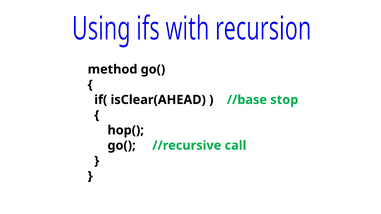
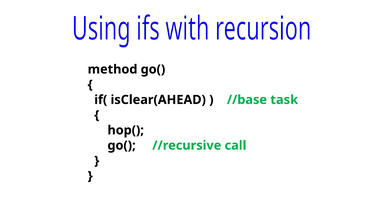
stop: stop -> task (284, 100)
